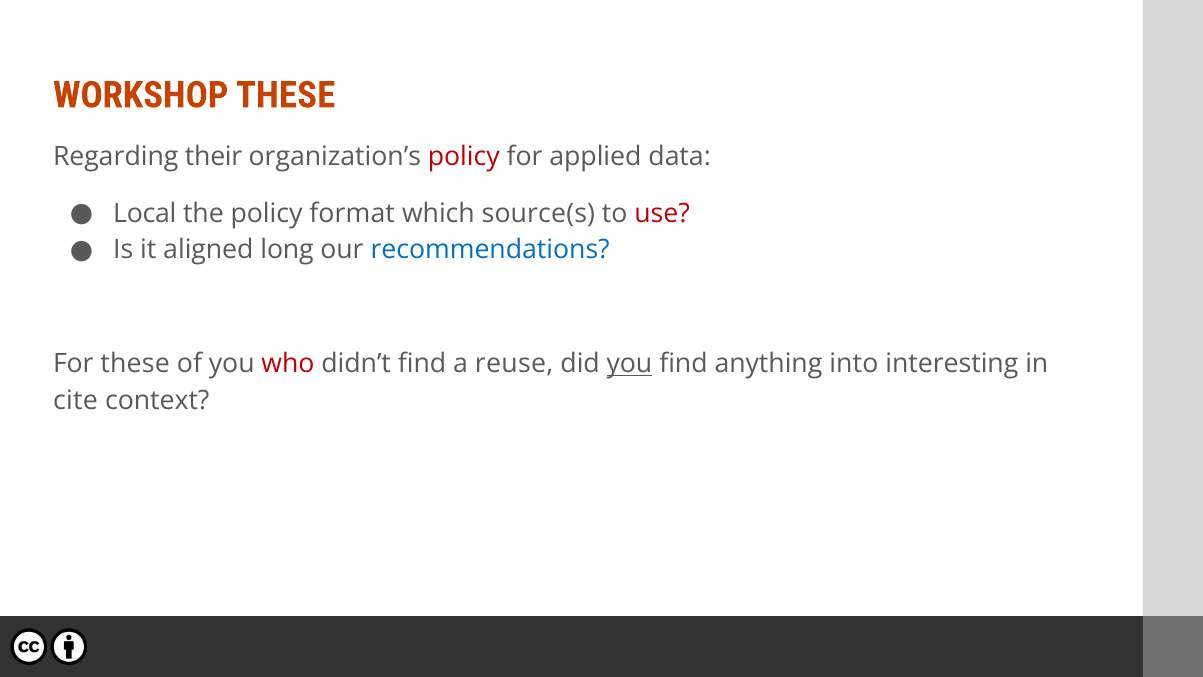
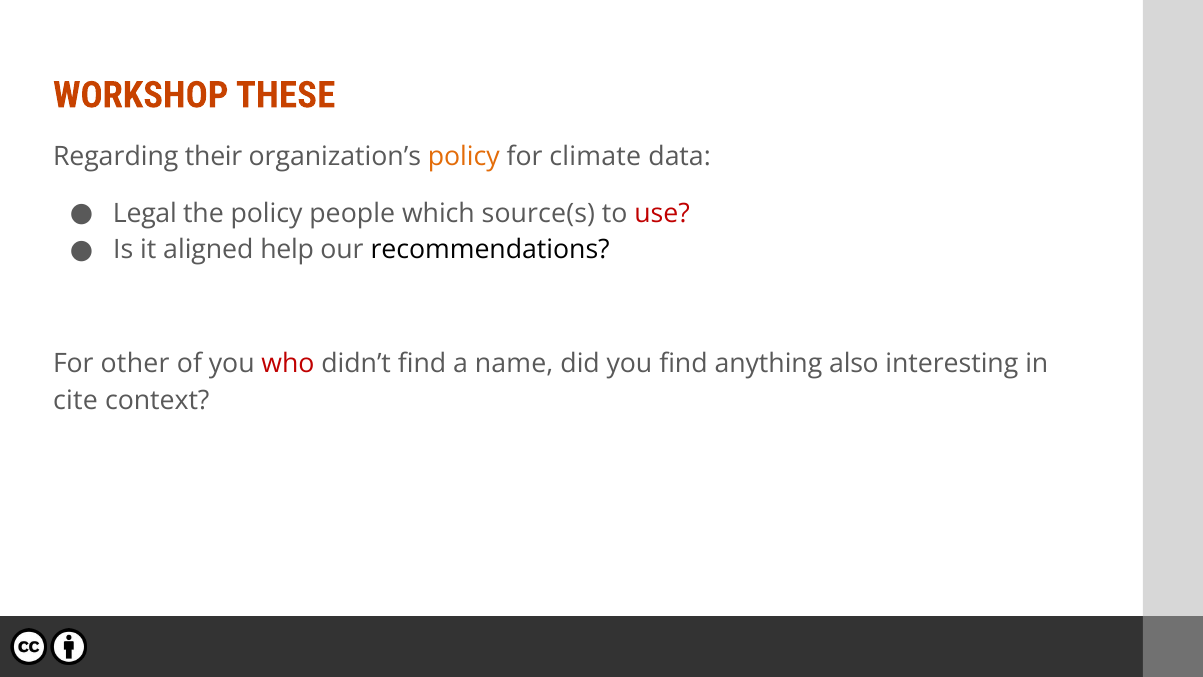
policy colour: red -> orange (464, 156)
applied: applied -> climate (595, 156)
Local: Local -> Legal (145, 213)
format: format -> people (352, 213)
long: long -> help (287, 250)
recommendations colour: blue -> black (490, 250)
For these: these -> other (135, 364)
reuse: reuse -> name (514, 364)
you underline: present -> none (629, 364)
into: into -> also (854, 364)
